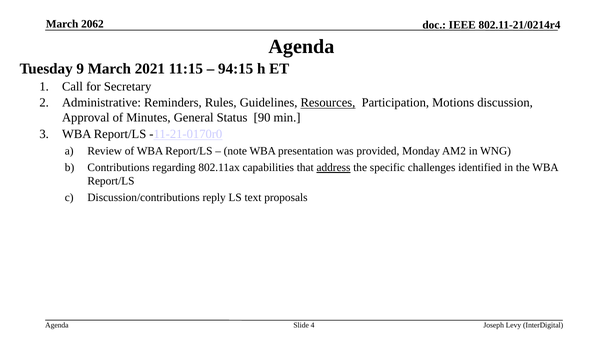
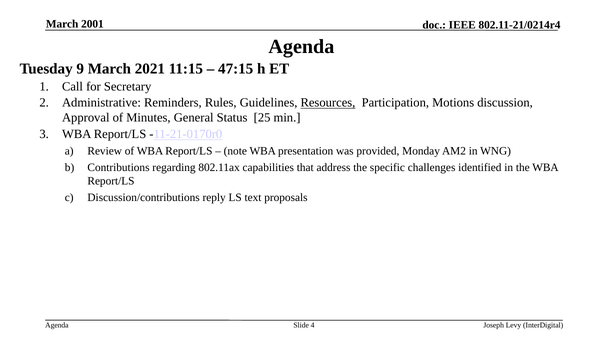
2062: 2062 -> 2001 (92, 24)
94:15: 94:15 -> 47:15 (236, 69)
90: 90 -> 25 (262, 118)
address underline: present -> none (333, 168)
